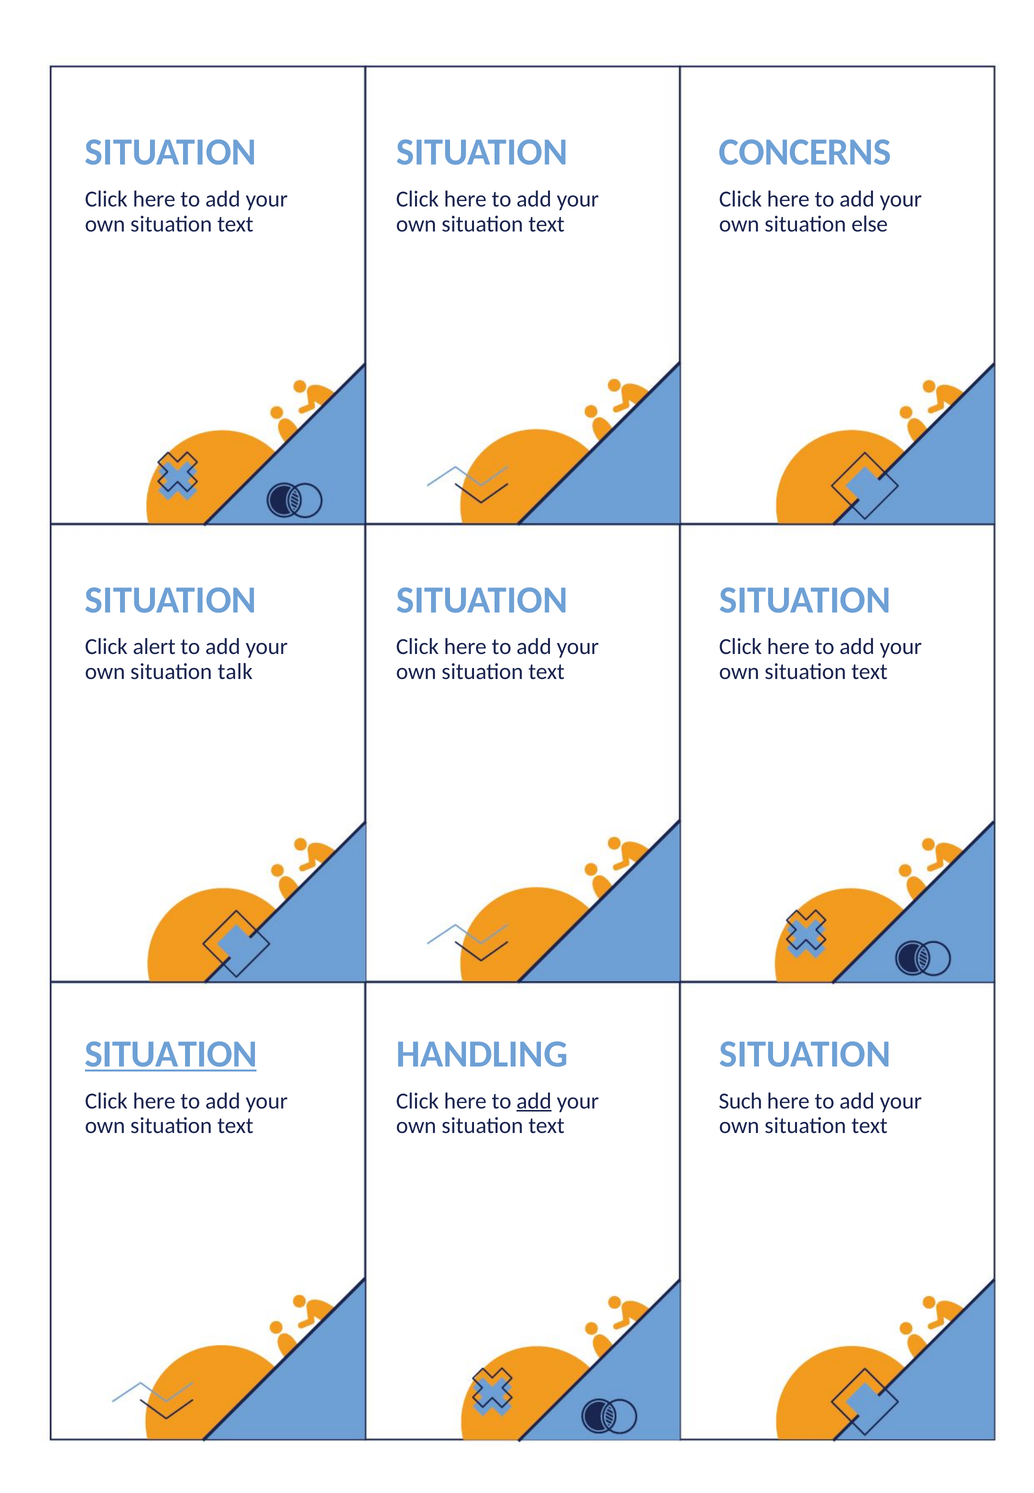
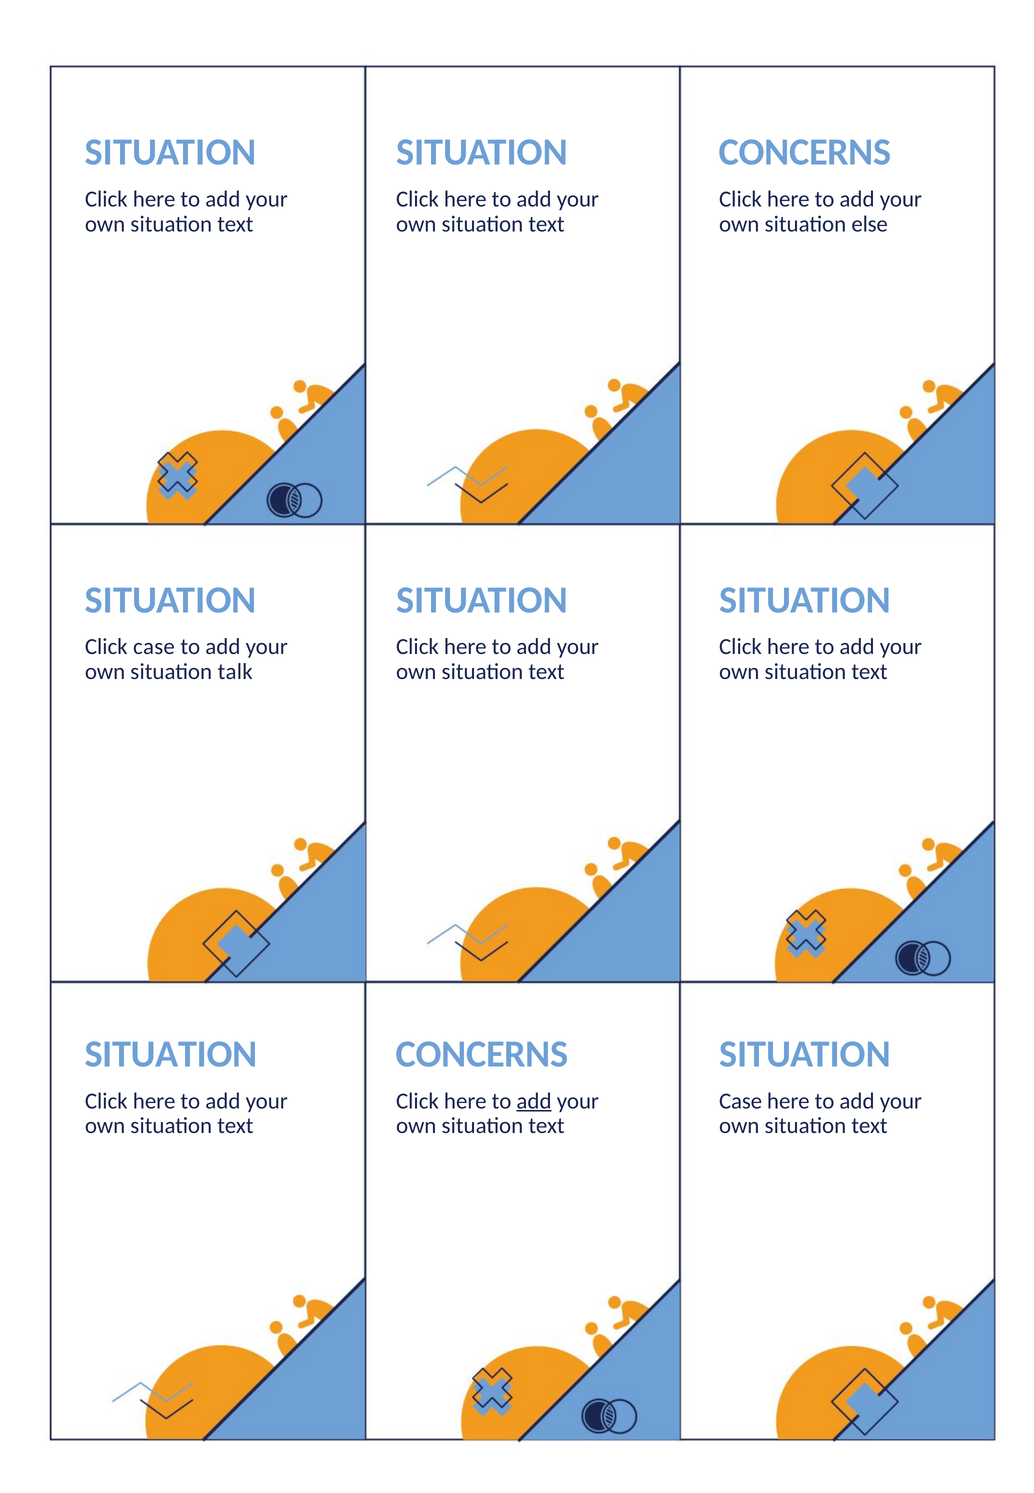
Click alert: alert -> case (154, 647)
SITUATION underline: present -> none (171, 1054)
HANDLING: HANDLING -> CONCERNS (482, 1054)
Such: Such -> Case (741, 1101)
